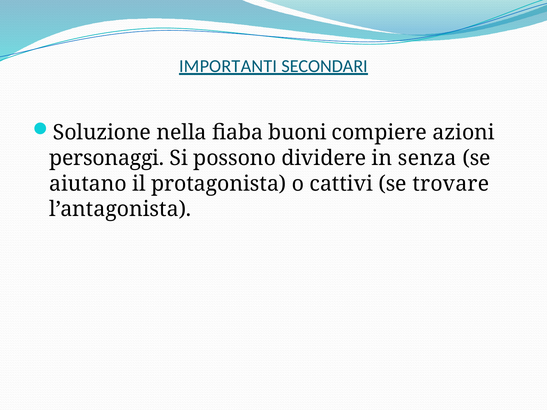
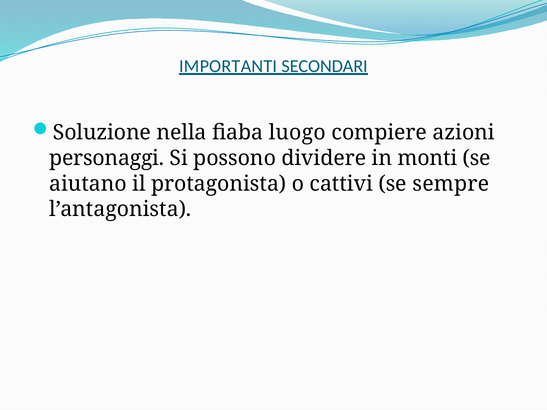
buoni: buoni -> luogo (297, 133)
senza: senza -> monti (427, 158)
trovare: trovare -> sempre (451, 184)
